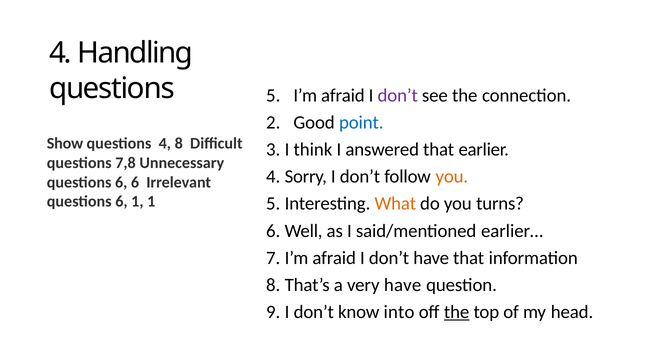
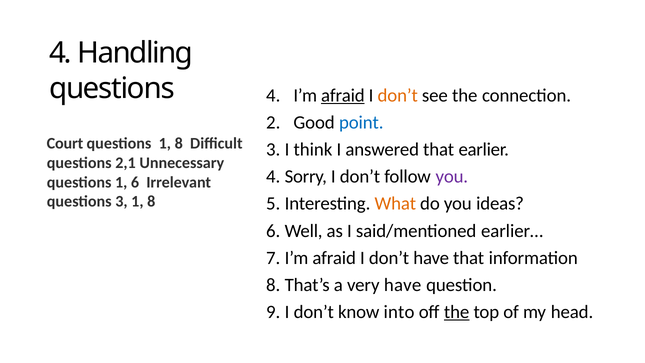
questions 5: 5 -> 4 (273, 95)
afraid underline: none -> present (343, 95)
don’t colour: purple -> orange (398, 95)
Show: Show -> Court (65, 144)
4: 4 -> 1 (165, 144)
7,8: 7,8 -> 2,1 (126, 163)
you colour: orange -> purple (452, 177)
6: 6 -> 1 (121, 182)
6: 6 -> 3 (121, 202)
1: 1 -> 8 (151, 202)
turns: turns -> ideas (500, 204)
